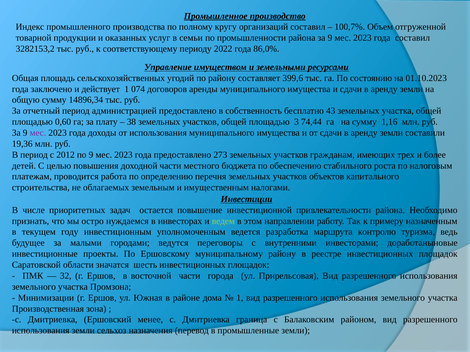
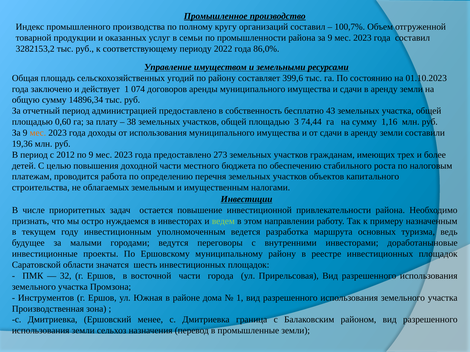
мес colour: purple -> orange (38, 133)
контролю: контролю -> основных (377, 232)
Минимизации: Минимизации -> Инструментов (46, 298)
